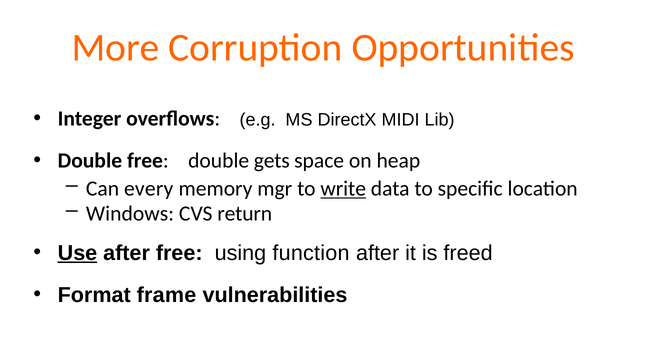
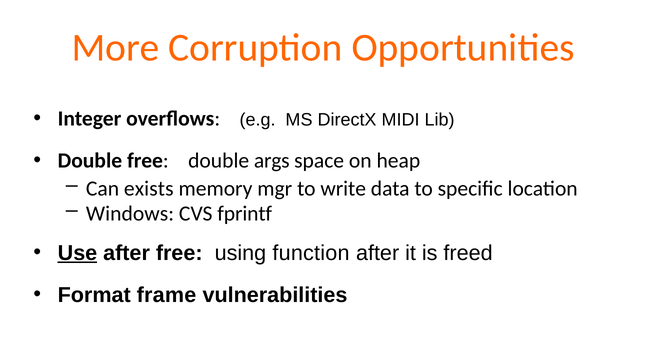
gets: gets -> args (272, 161)
every: every -> exists (149, 189)
write underline: present -> none (343, 189)
return: return -> fprintf (245, 214)
